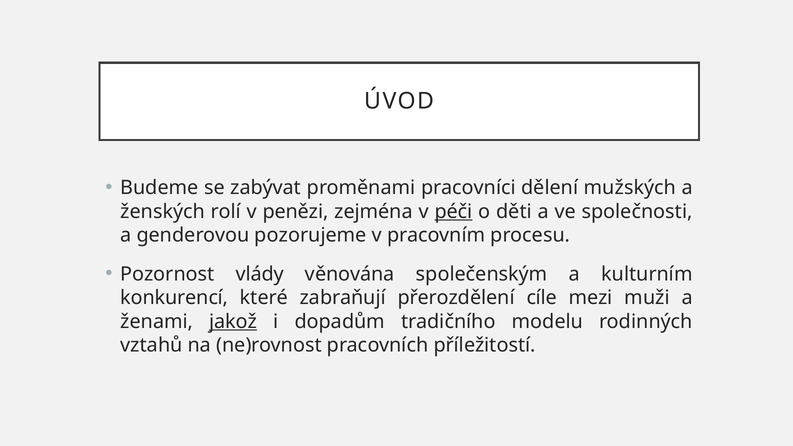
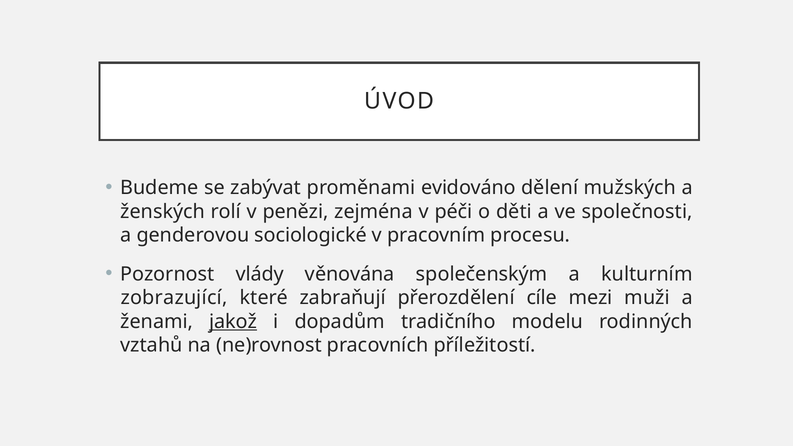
pracovníci: pracovníci -> evidováno (468, 188)
péči underline: present -> none (454, 212)
pozorujeme: pozorujeme -> sociologické (311, 235)
konkurencí: konkurencí -> zobrazující (174, 298)
